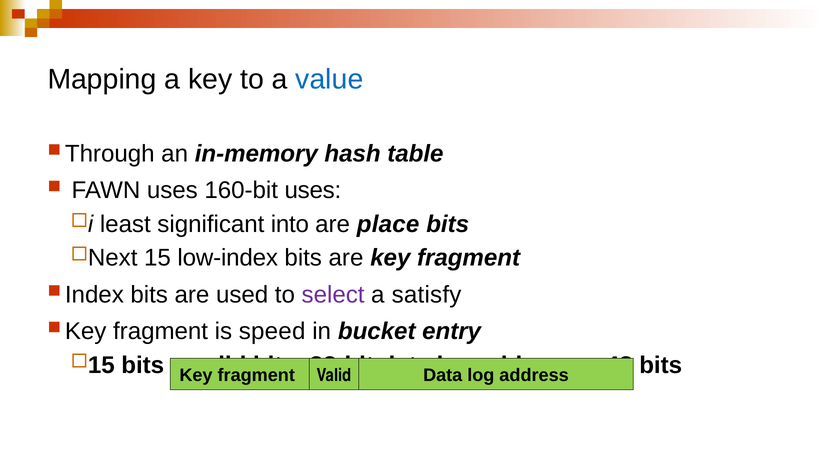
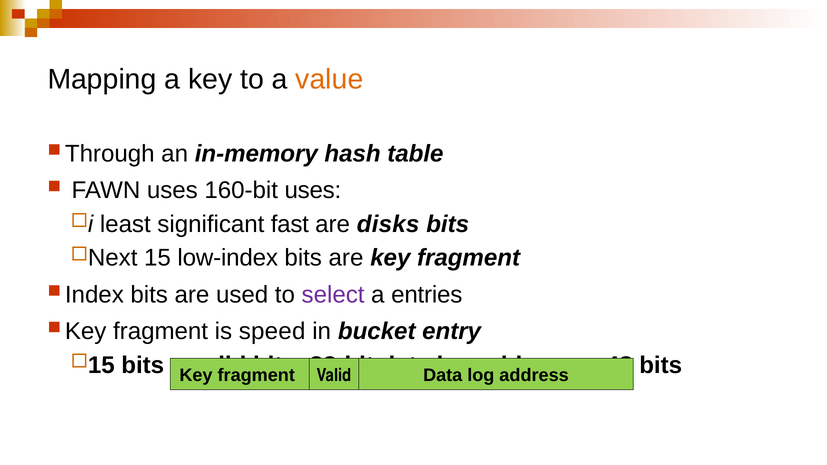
value colour: blue -> orange (329, 80)
into: into -> fast (290, 224)
place: place -> disks (388, 224)
satisfy: satisfy -> entries (427, 295)
